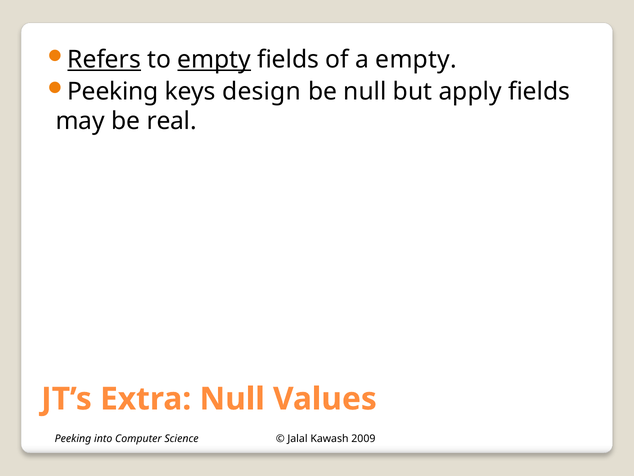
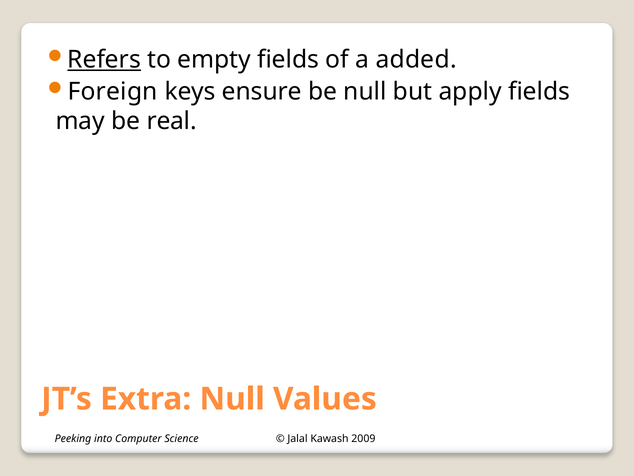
empty underline: present -> none (214, 60)
a empty: empty -> added (416, 60)
Peeking: Peeking -> Foreign (113, 91)
design: design -> ensure (262, 91)
